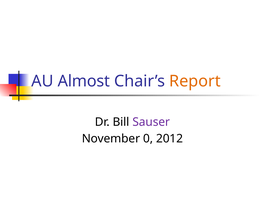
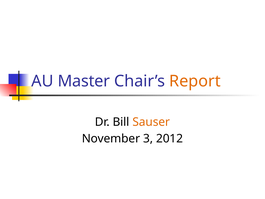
Almost: Almost -> Master (84, 81)
Sauser colour: purple -> orange (151, 122)
0: 0 -> 3 (148, 138)
